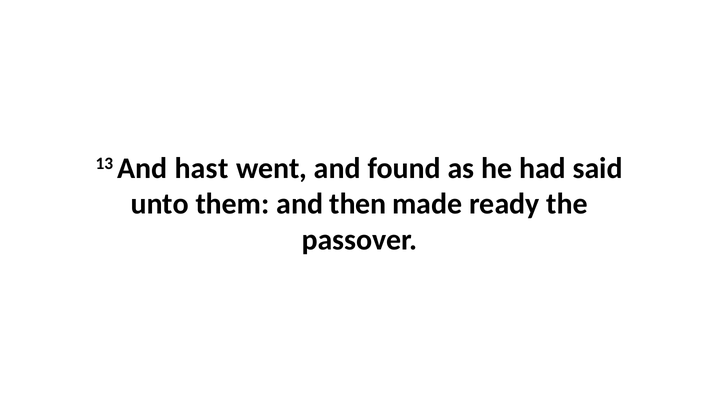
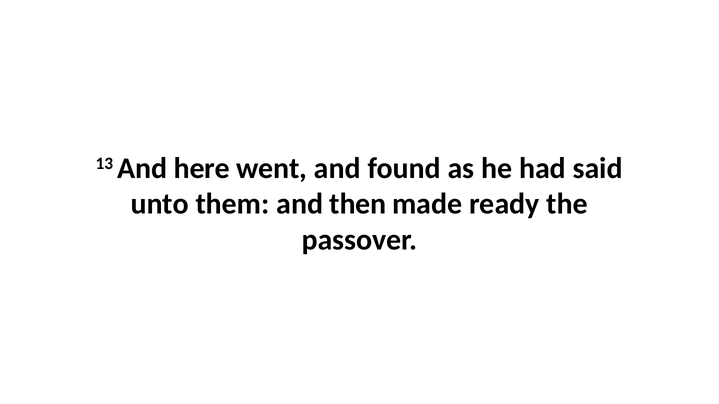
hast: hast -> here (202, 168)
